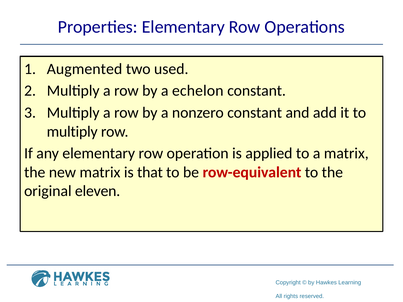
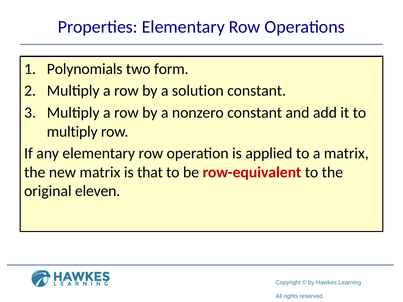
Augmented: Augmented -> Polynomials (85, 69)
used: used -> form (171, 69)
echelon: echelon -> solution (198, 91)
